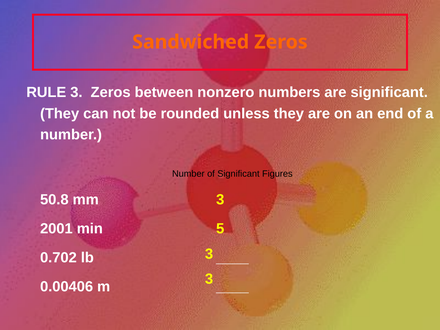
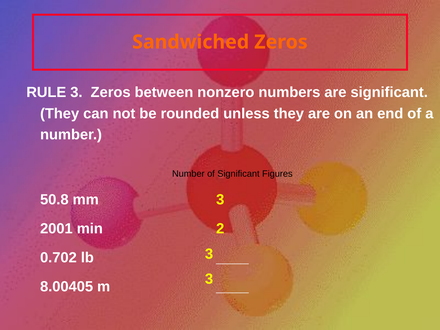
5: 5 -> 2 (220, 229)
0.00406: 0.00406 -> 8.00405 (67, 287)
